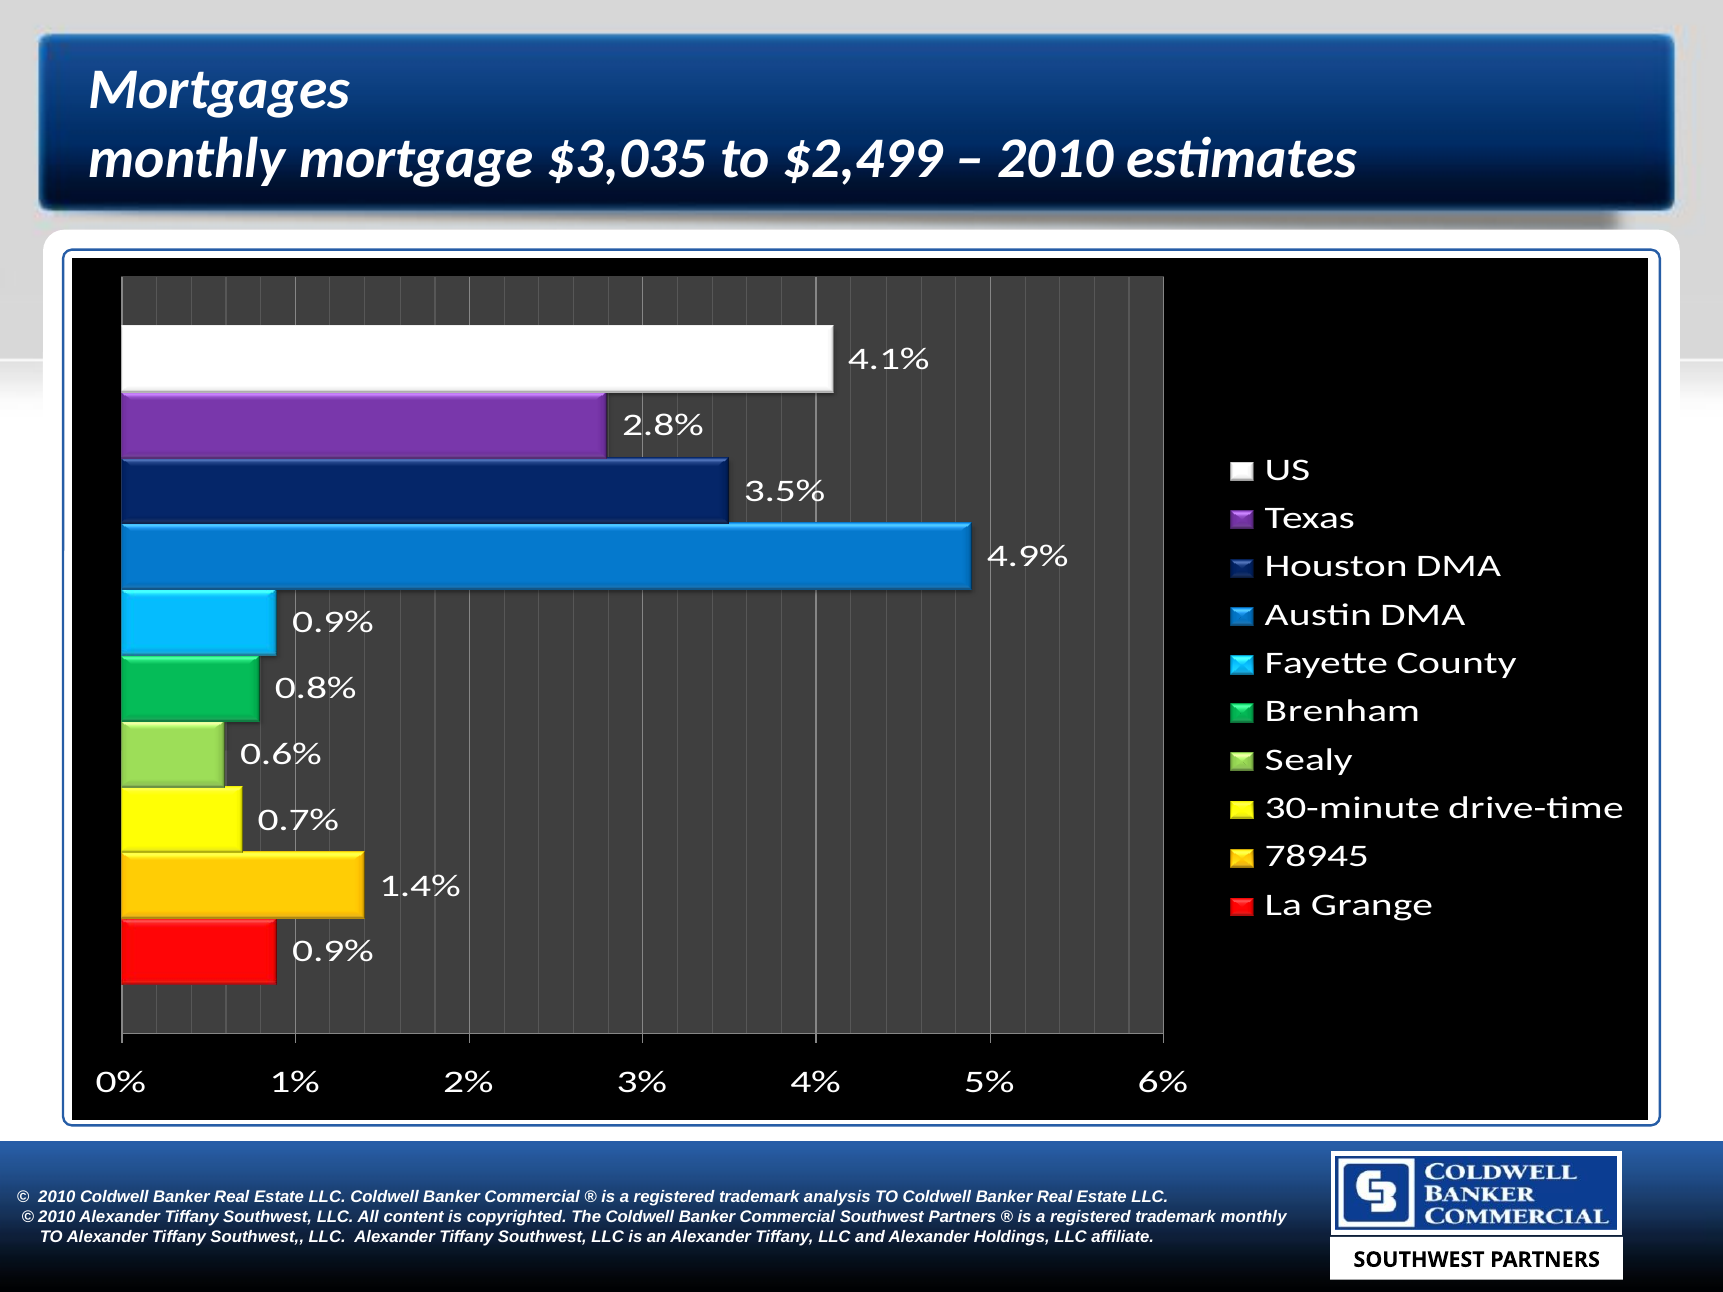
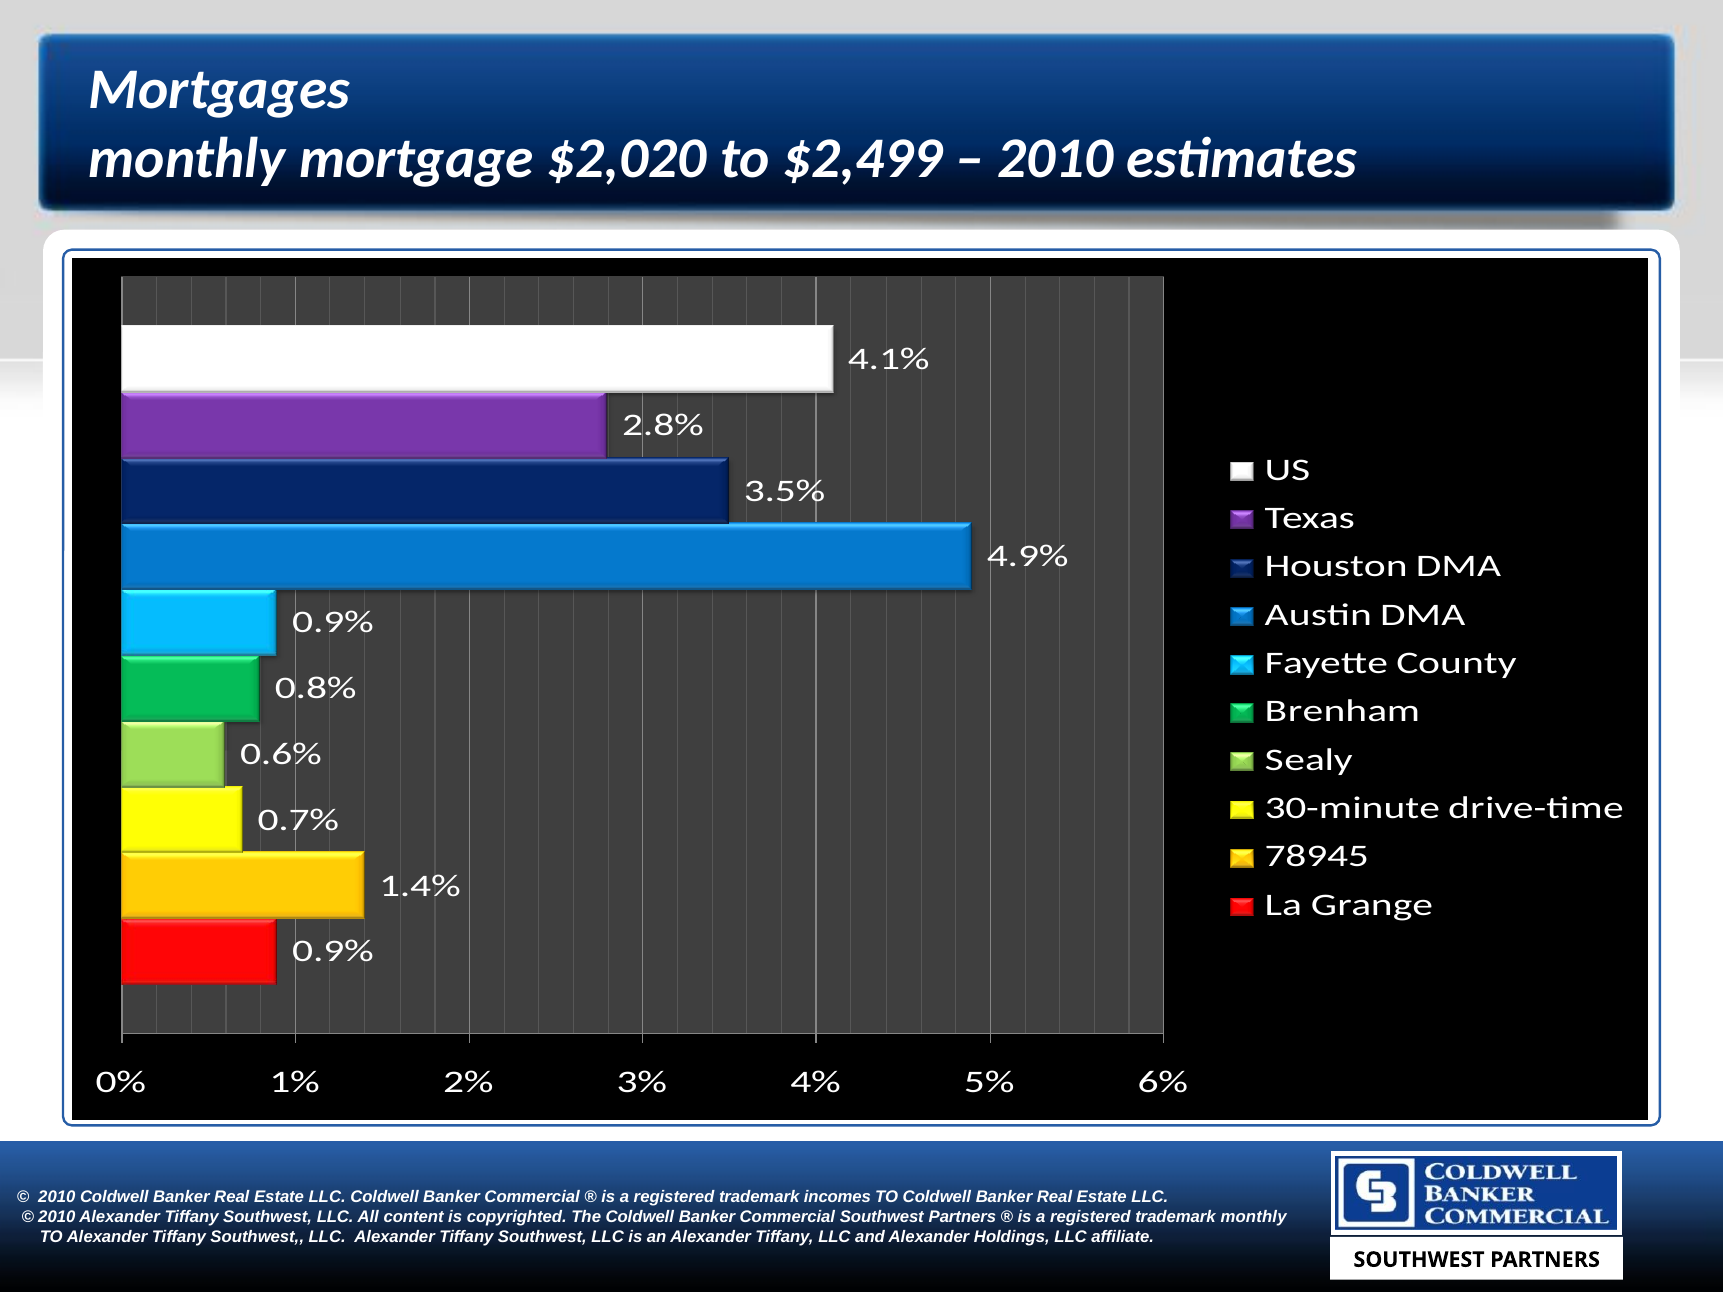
$3,035: $3,035 -> $2,020 (627, 159)
analysis: analysis -> incomes (837, 1197)
